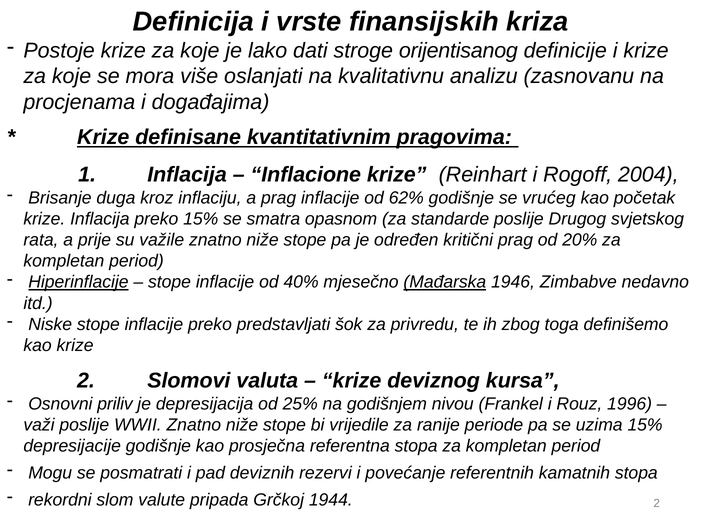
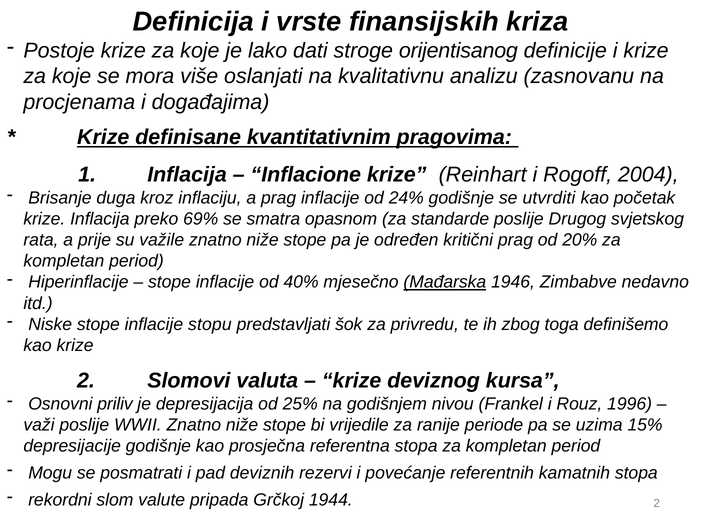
62%: 62% -> 24% (406, 198)
vrućeg: vrućeg -> utvrditi (549, 198)
preko 15%: 15% -> 69% (201, 219)
Hiperinflacije underline: present -> none (78, 282)
inflacije preko: preko -> stopu (210, 324)
